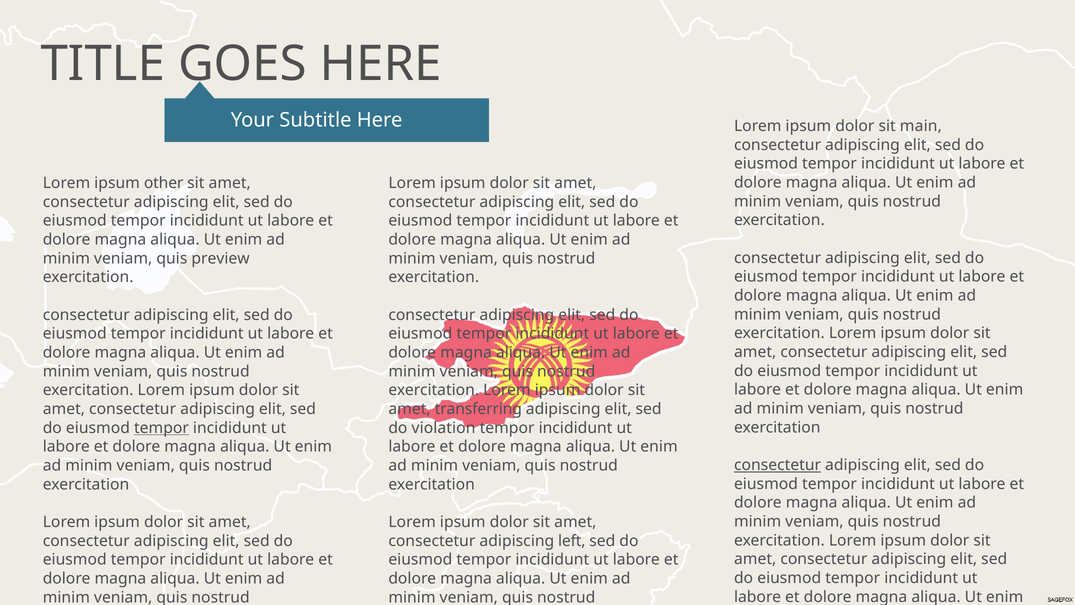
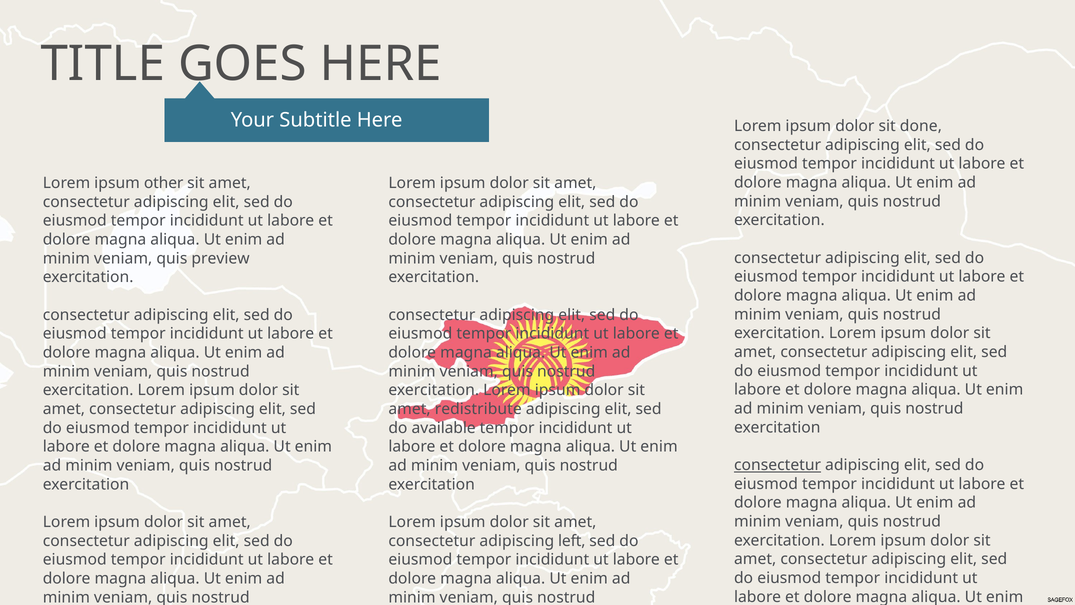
main: main -> done (921, 126)
transferring: transferring -> redistribute (478, 409)
tempor underline: present -> none (161, 428)
violation: violation -> available (444, 428)
